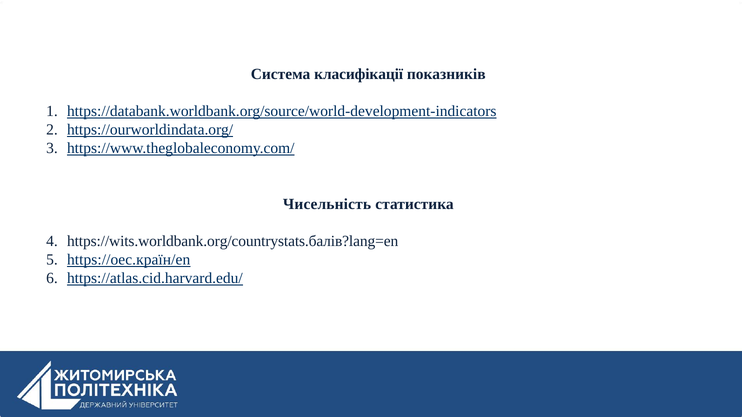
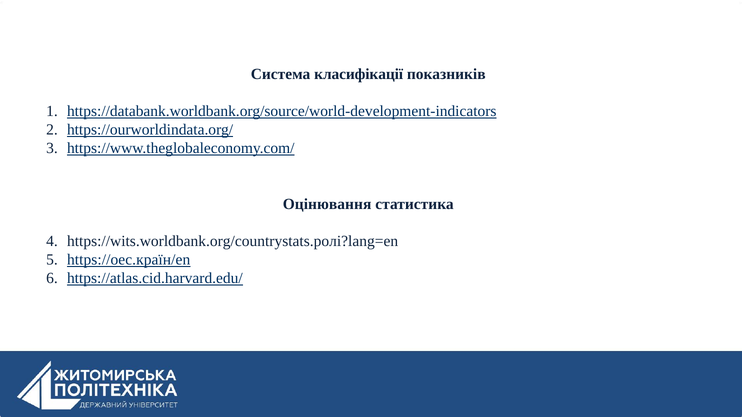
Чисельність: Чисельність -> Оцінювання (327, 204)
https://wits.worldbank.org/countrystats.балів?lang=en: https://wits.worldbank.org/countrystats.балів?lang=en -> https://wits.worldbank.org/countrystats.ролі?lang=en (233, 241)
